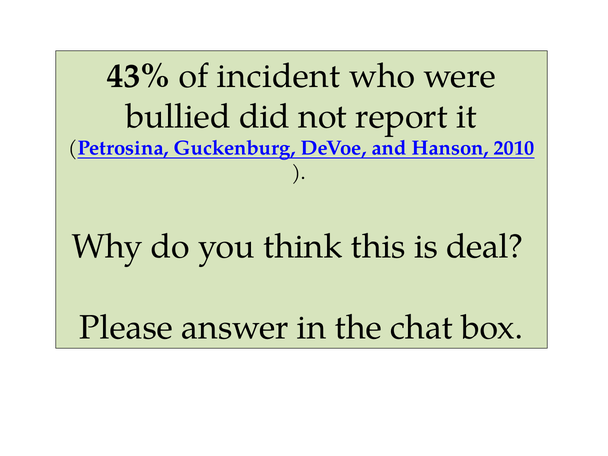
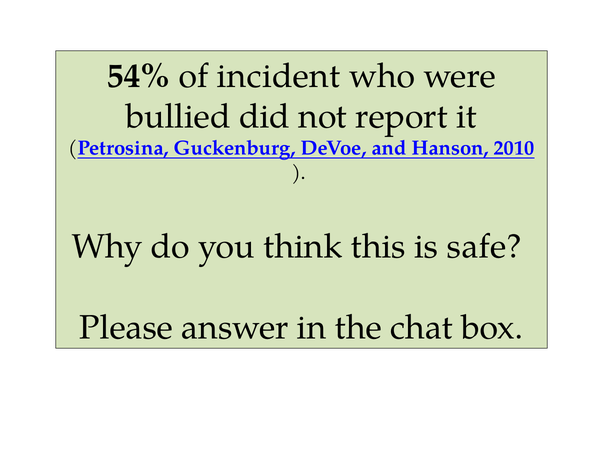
43%: 43% -> 54% (139, 76)
deal: deal -> safe (484, 246)
